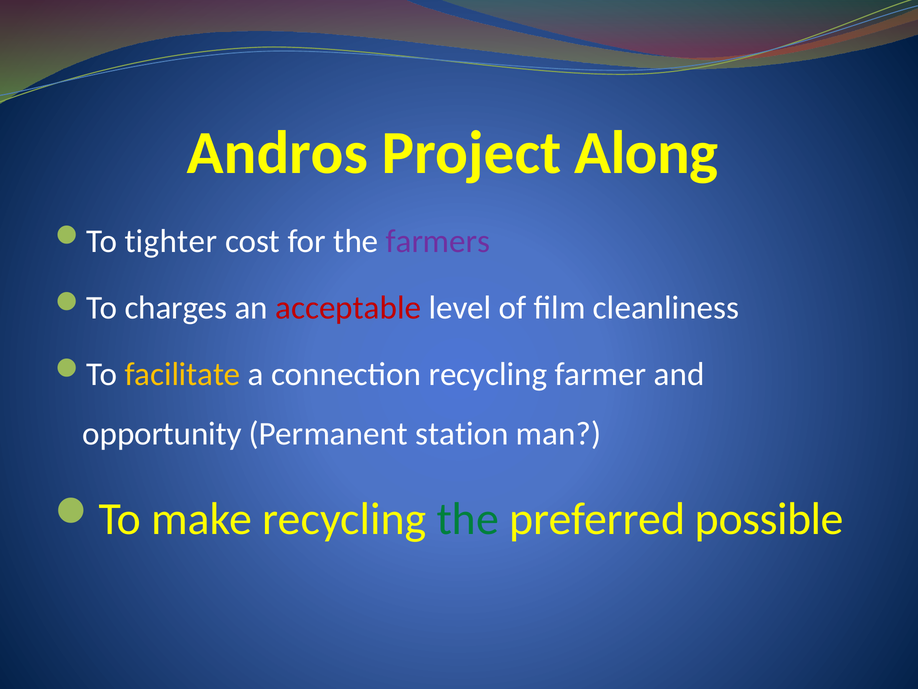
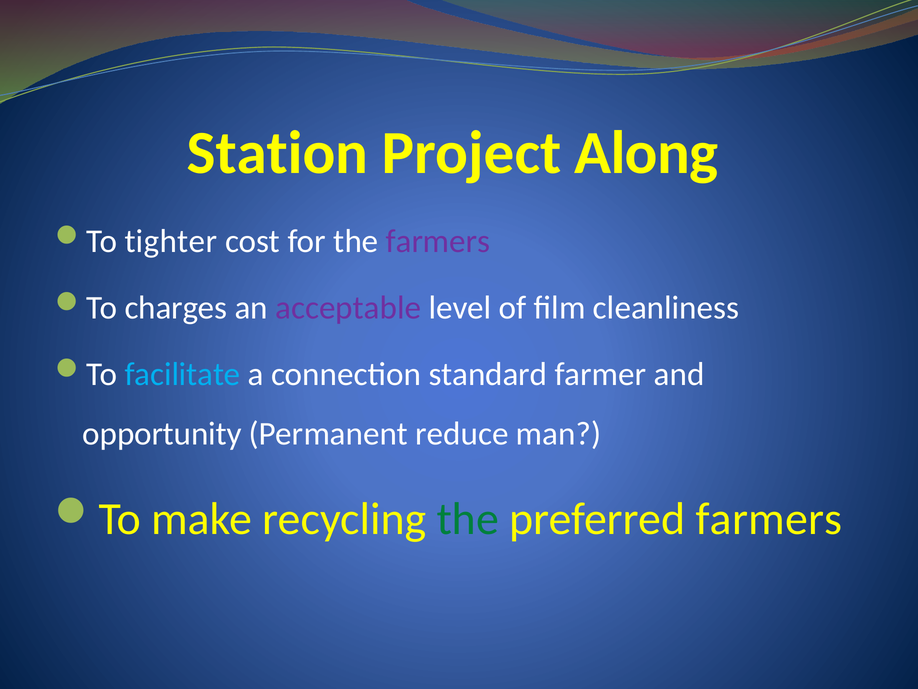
Andros: Andros -> Station (278, 153)
acceptable colour: red -> purple (348, 307)
facilitate colour: yellow -> light blue (182, 374)
connection recycling: recycling -> standard (488, 374)
station: station -> reduce (462, 434)
preferred possible: possible -> farmers (769, 519)
